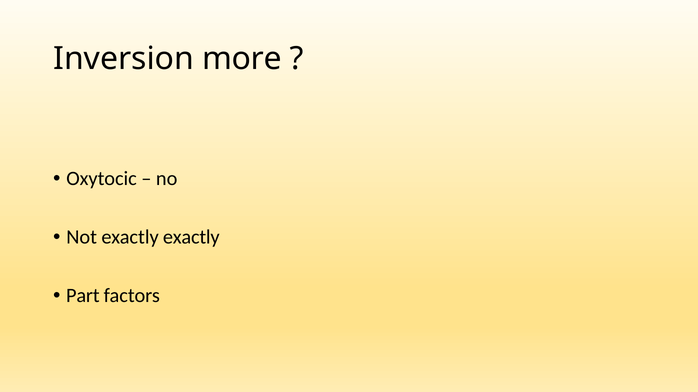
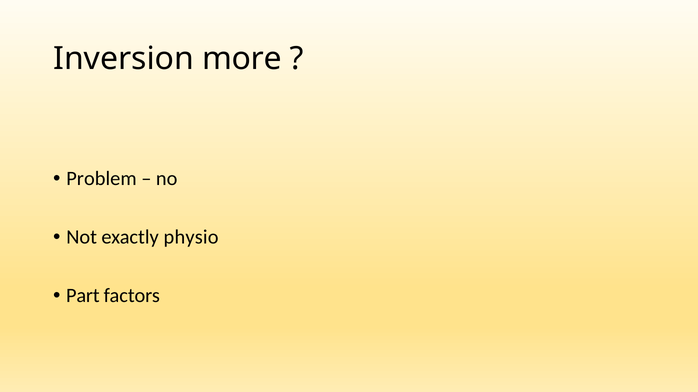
Oxytocic: Oxytocic -> Problem (101, 179)
exactly exactly: exactly -> physio (191, 238)
